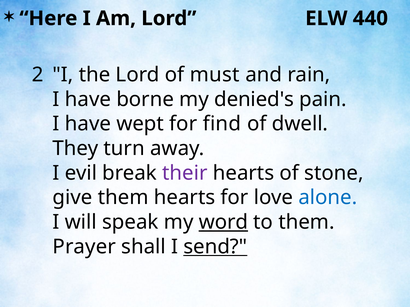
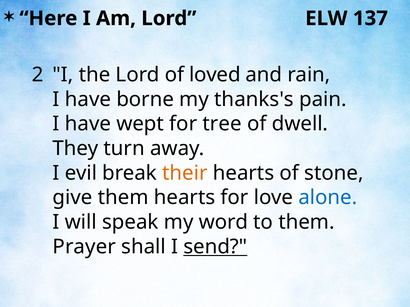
440: 440 -> 137 (370, 18)
must: must -> loved (215, 75)
denied's: denied's -> thanks's (254, 99)
find: find -> tree (222, 124)
their colour: purple -> orange (185, 173)
word underline: present -> none (223, 222)
